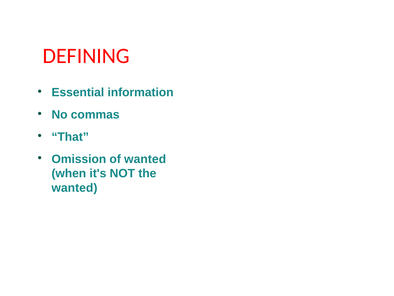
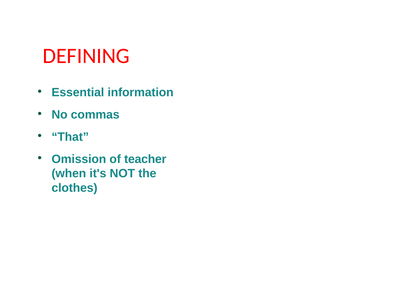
of wanted: wanted -> teacher (145, 159)
wanted: wanted -> clothes (75, 188)
